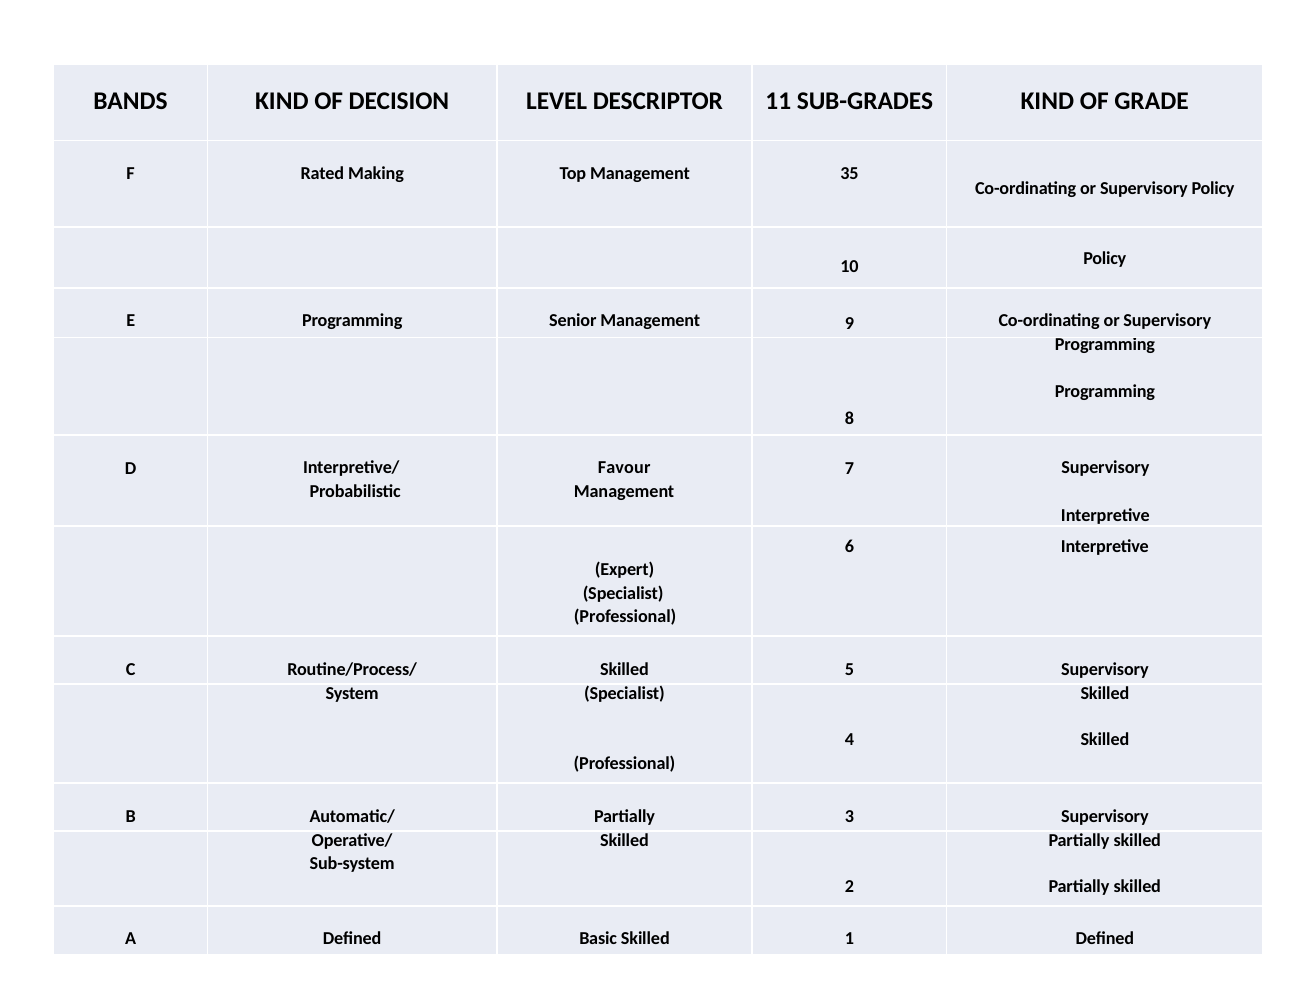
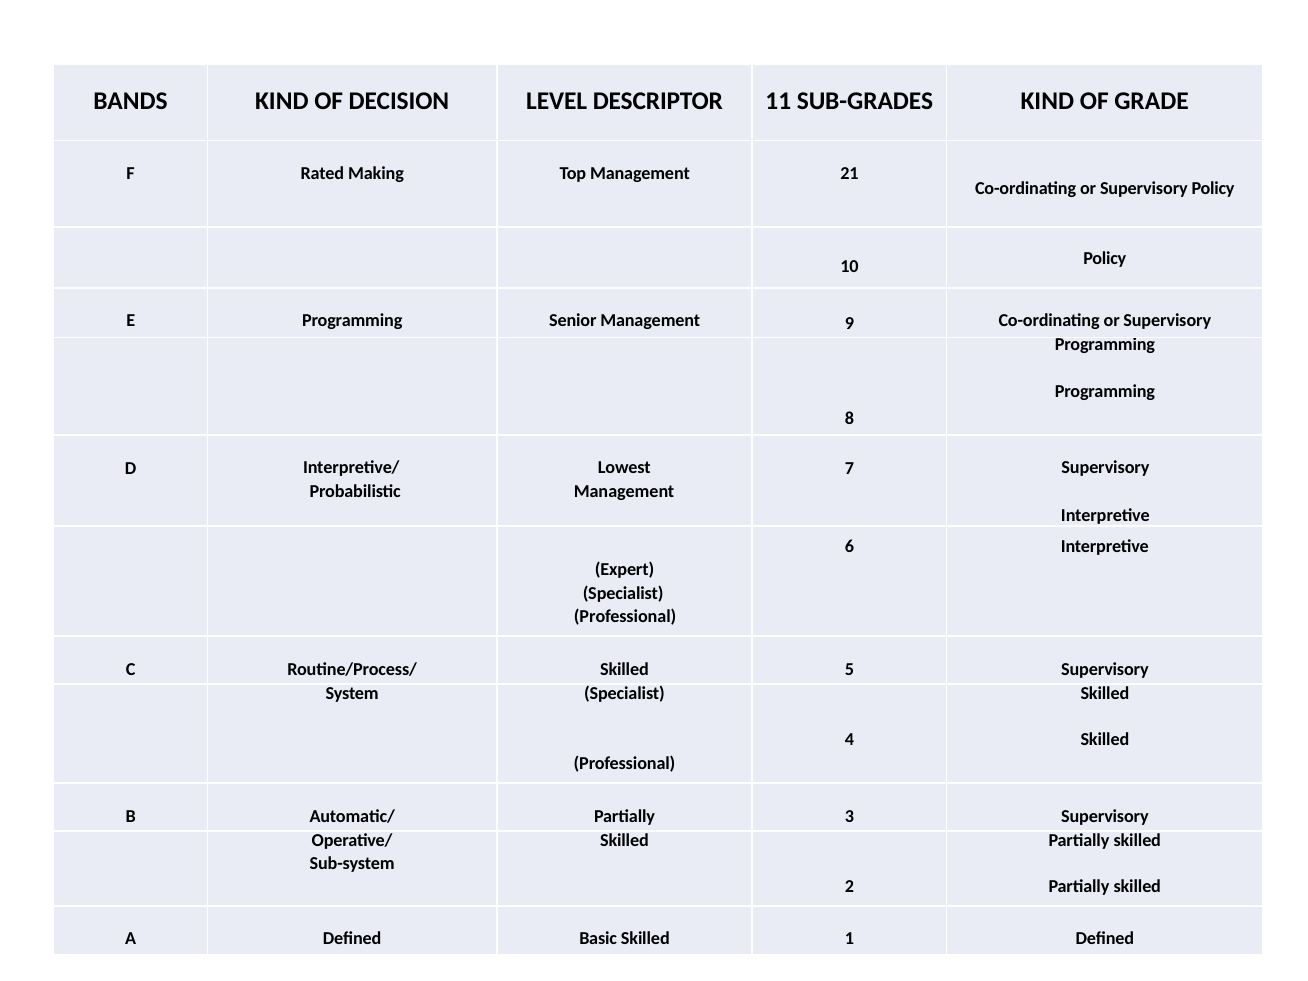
35: 35 -> 21 (849, 174)
Favour: Favour -> Lowest (624, 468)
